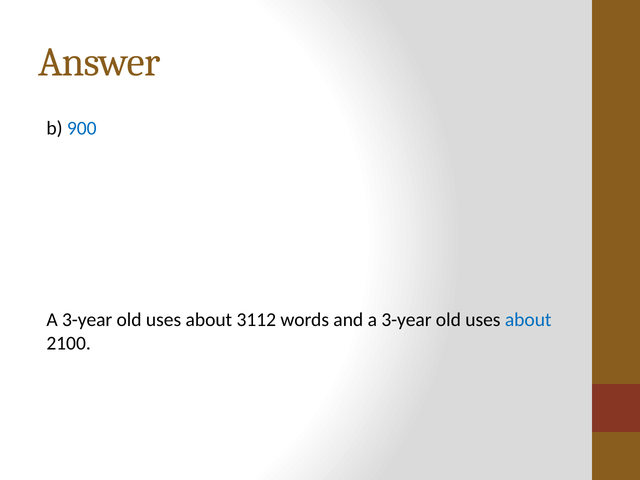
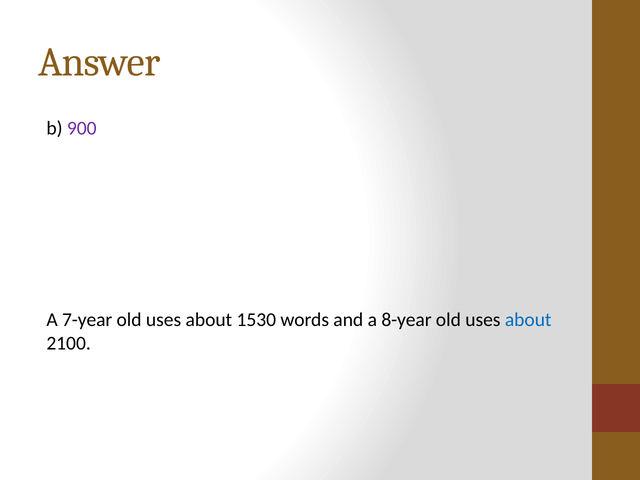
900 colour: blue -> purple (82, 128)
3-year: 3-year -> 7-year (87, 320)
3112: 3112 -> 1530 (256, 320)
and a 3-year: 3-year -> 8-year (406, 320)
